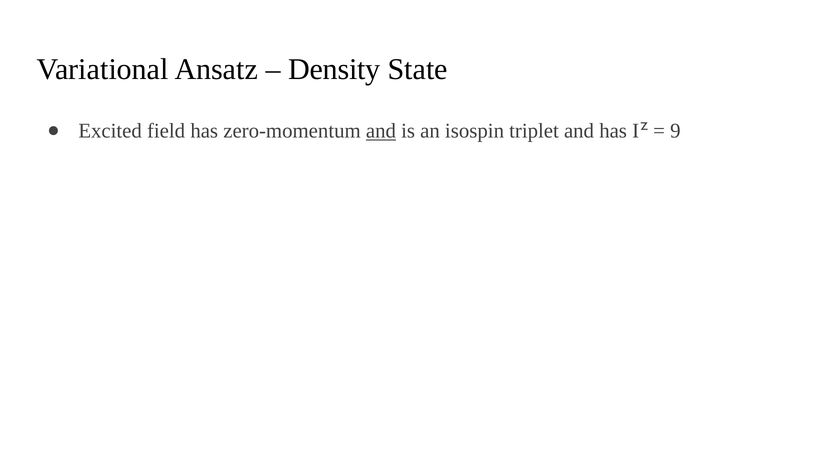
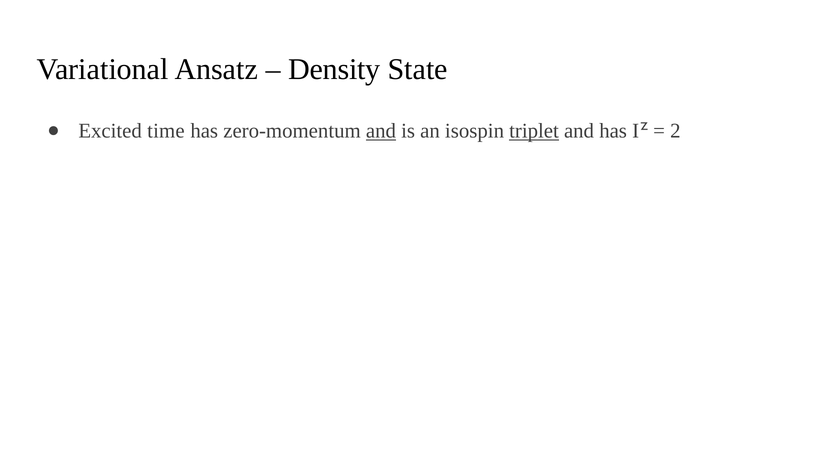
field: field -> time (166, 131)
triplet underline: none -> present (534, 131)
9: 9 -> 2 (675, 131)
